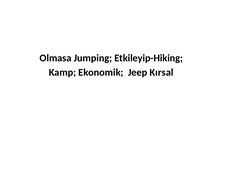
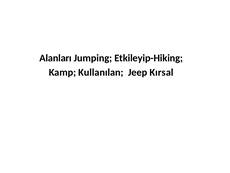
Olmasa: Olmasa -> Alanları (56, 58)
Ekonomik: Ekonomik -> Kullanılan (101, 72)
